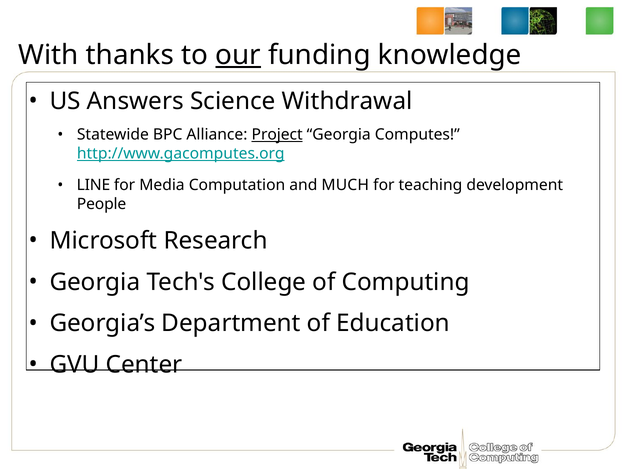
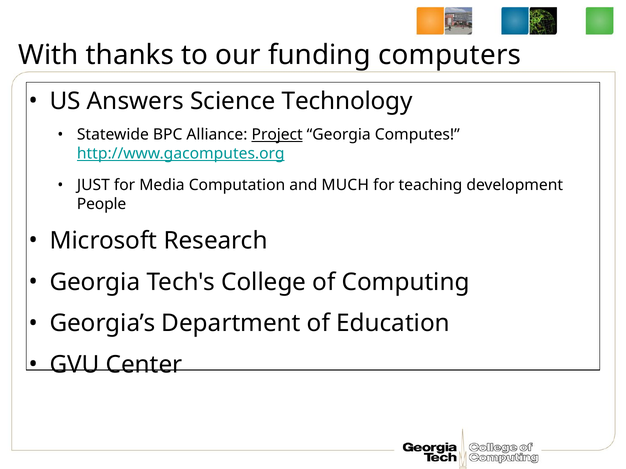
our underline: present -> none (238, 55)
knowledge: knowledge -> computers (450, 55)
Withdrawal: Withdrawal -> Technology (347, 101)
LINE: LINE -> JUST (93, 185)
